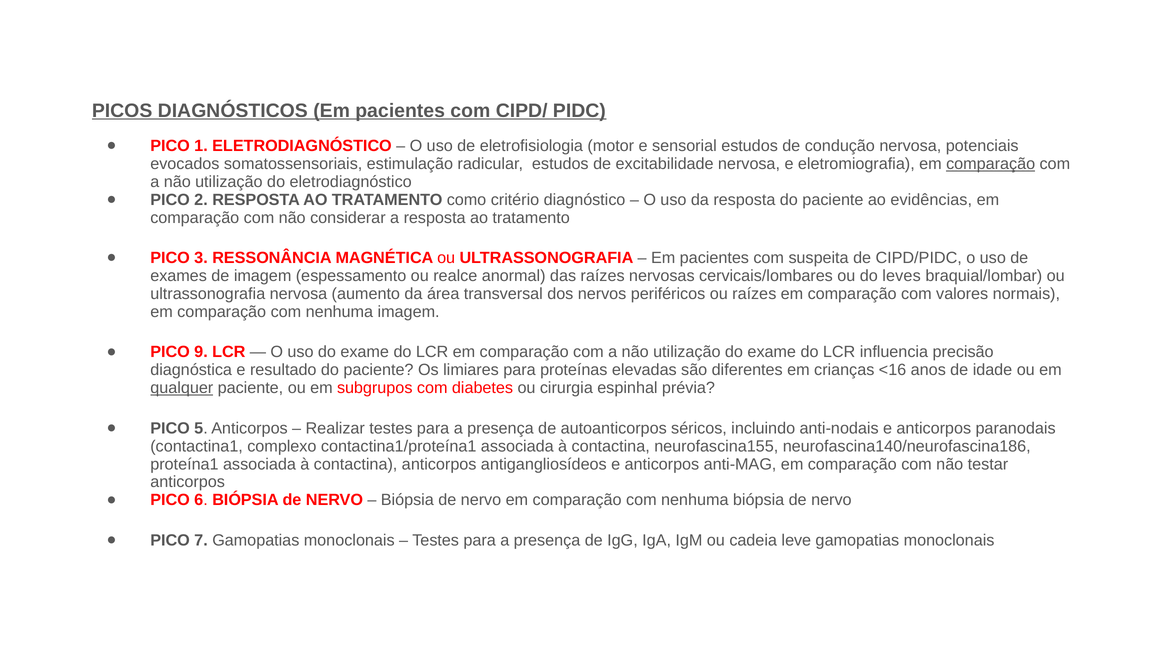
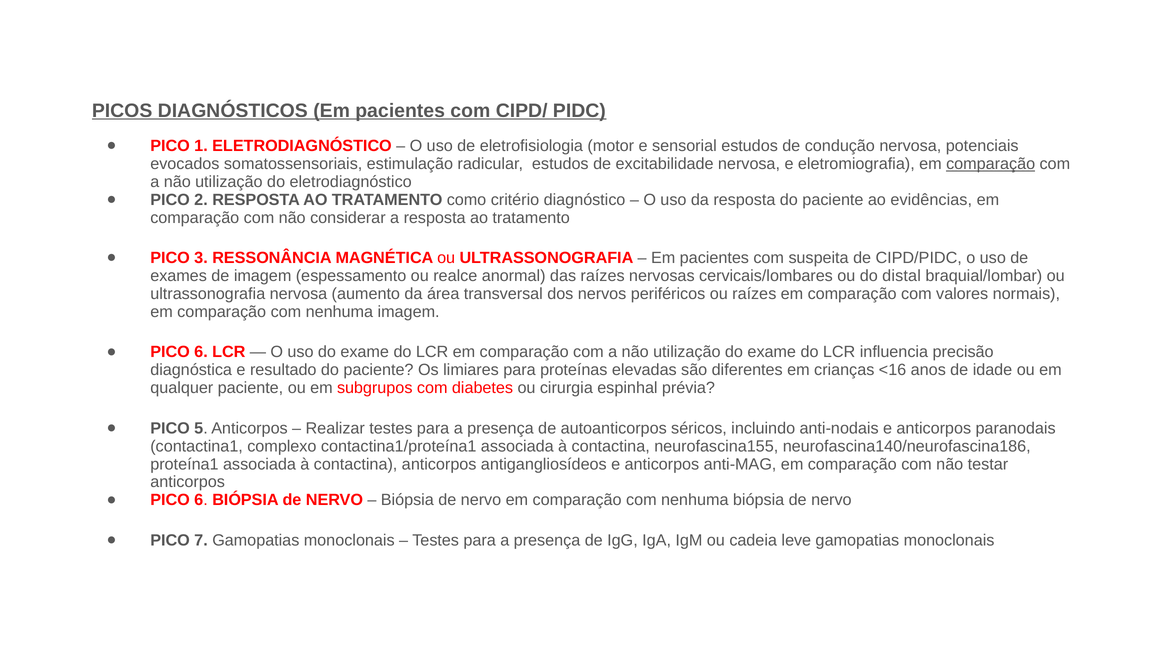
leves: leves -> distal (902, 276)
9: 9 -> 6 (201, 352)
qualquer underline: present -> none (182, 388)
